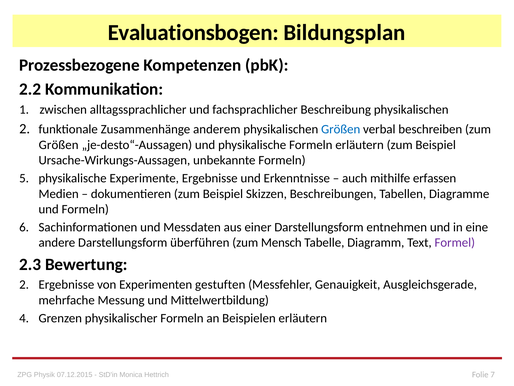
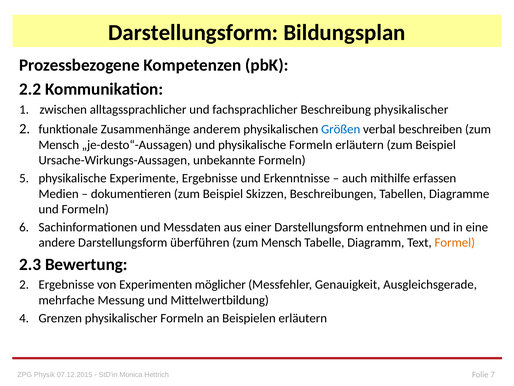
Evaluationsbogen: Evaluationsbogen -> Darstellungsform (193, 32)
Beschreibung physikalischen: physikalischen -> physikalischer (411, 109)
Größen: Größen -> Mensch (59, 145)
Formel colour: purple -> orange (455, 242)
gestuften: gestuften -> möglicher (220, 284)
